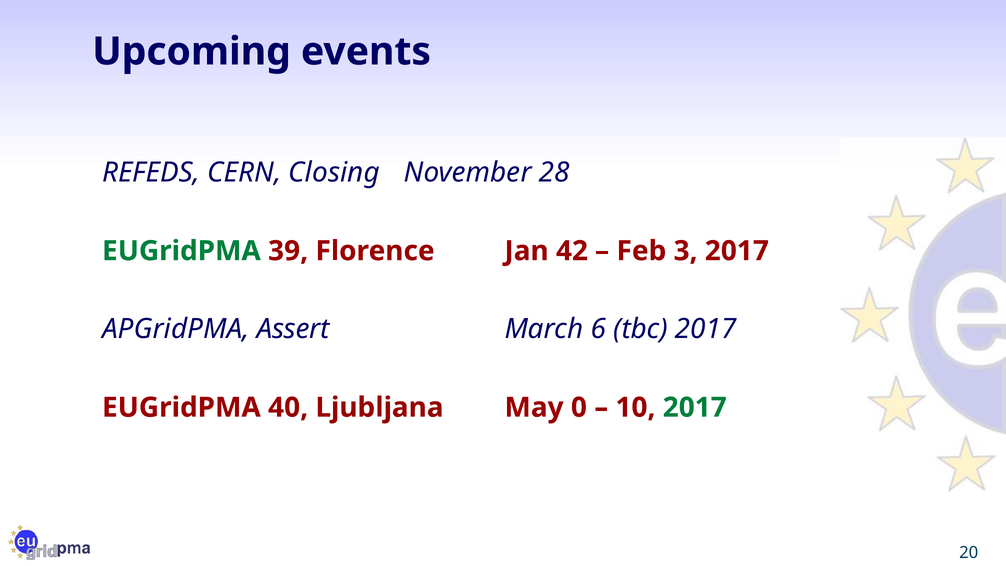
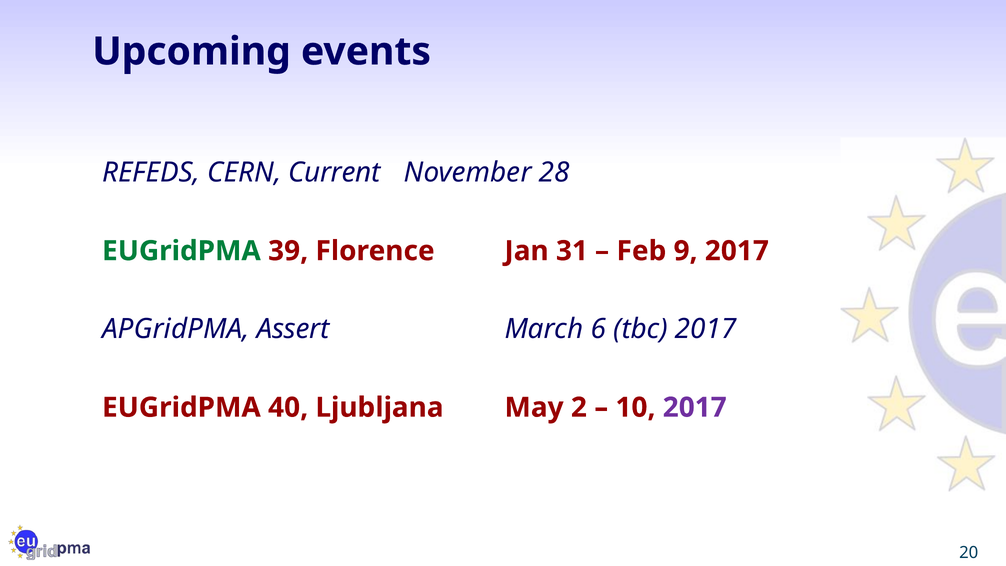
Closing: Closing -> Current (334, 173)
42: 42 -> 31 (572, 251)
3: 3 -> 9 (686, 251)
0: 0 -> 2 (579, 407)
2017 colour: green -> purple (695, 407)
